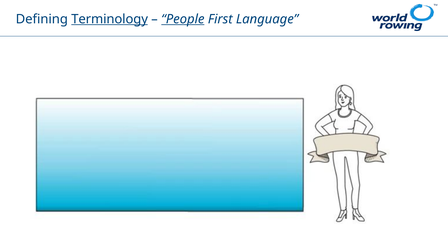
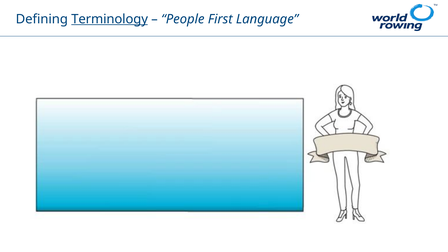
People underline: present -> none (183, 19)
